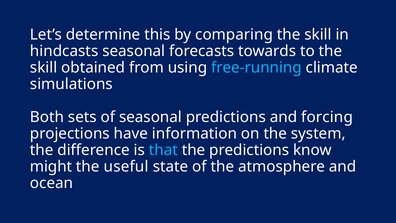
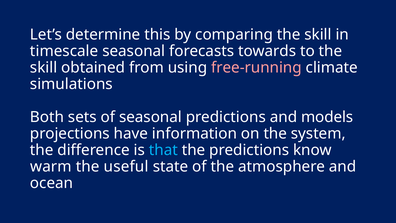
hindcasts: hindcasts -> timescale (64, 51)
free-running colour: light blue -> pink (256, 68)
forcing: forcing -> models (327, 117)
might: might -> warm (51, 166)
